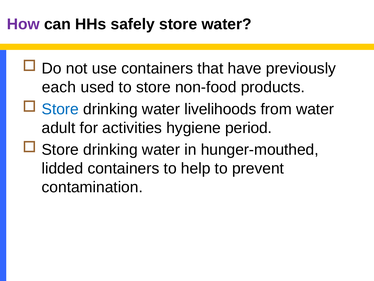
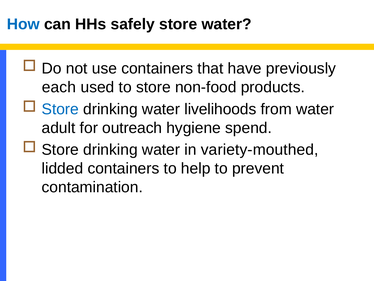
How colour: purple -> blue (23, 24)
activities: activities -> outreach (132, 128)
period: period -> spend (249, 128)
hunger-mouthed: hunger-mouthed -> variety-mouthed (260, 149)
